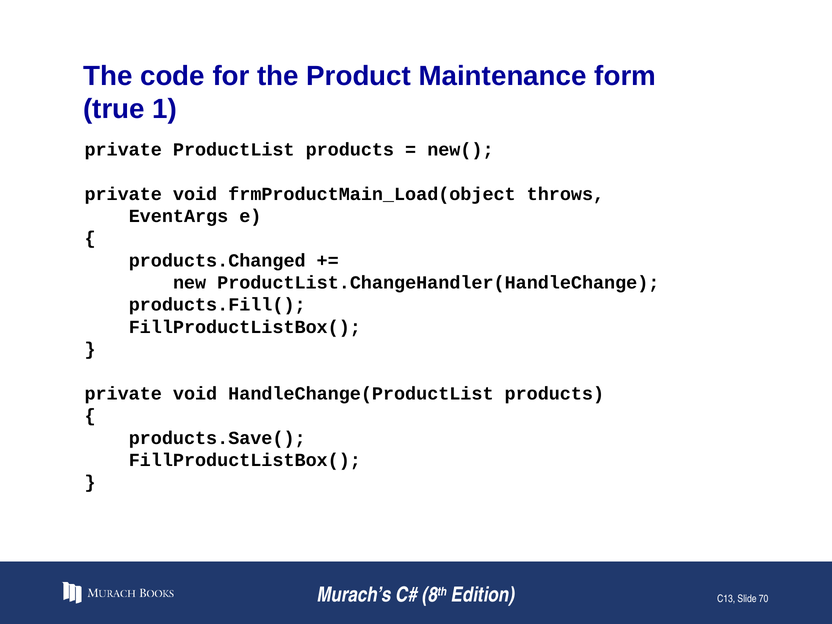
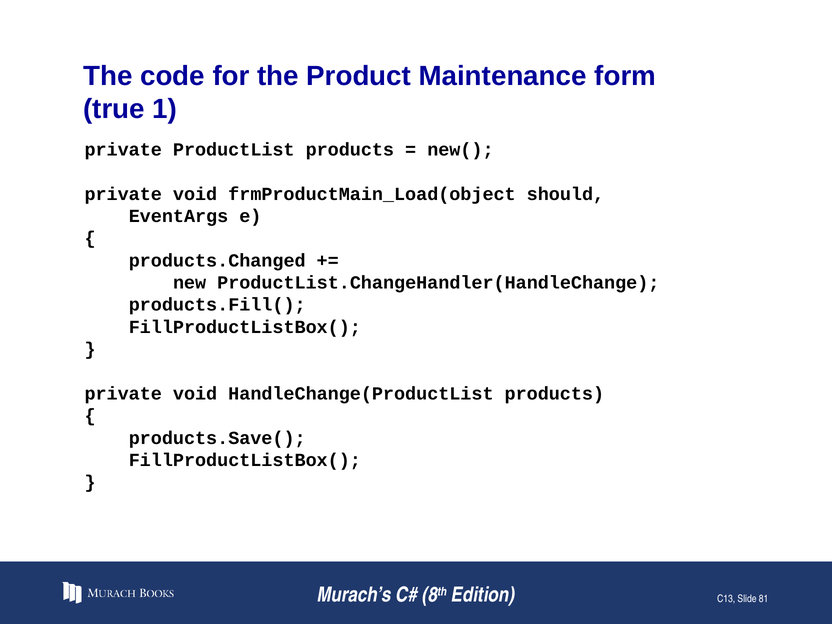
throws: throws -> should (565, 194)
70: 70 -> 81 (764, 599)
